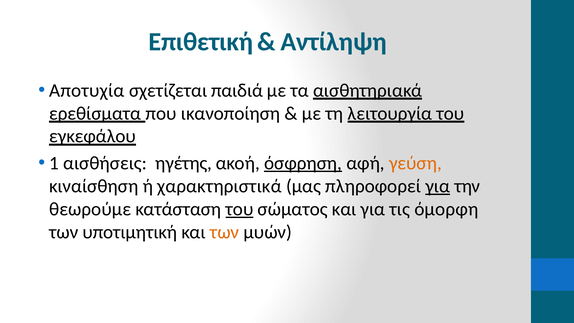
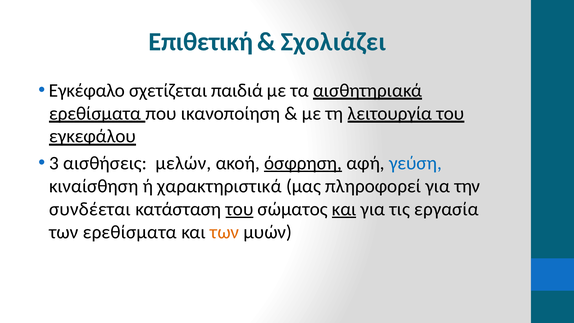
Αντίληψη: Αντίληψη -> Σχολιάζει (333, 42)
Αποτυχία: Αποτυχία -> Εγκέφαλο (87, 90)
1: 1 -> 3 (54, 163)
ηγέτης: ηγέτης -> μελών (183, 163)
γεύση colour: orange -> blue (415, 163)
για underline: present -> none (438, 186)
θεωρούμε: θεωρούμε -> συνδέεται (90, 209)
και underline: none -> present (344, 209)
όμορφη: όμορφη -> εργασία (446, 209)
των υποτιμητική: υποτιμητική -> ερεθίσματα (130, 232)
